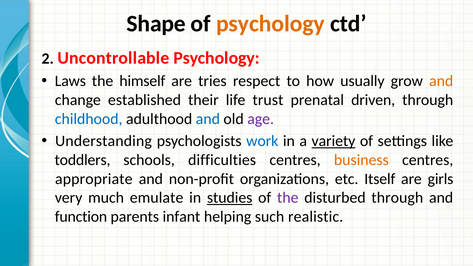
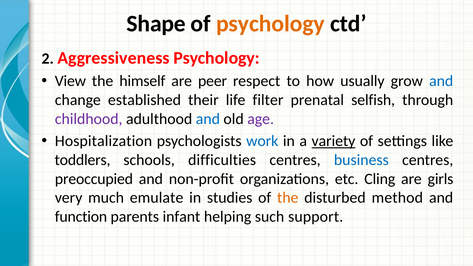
Uncontrollable: Uncontrollable -> Aggressiveness (113, 58)
Laws: Laws -> View (70, 81)
tries: tries -> peer (213, 81)
and colour: orange -> blue (441, 81)
trust: trust -> filter (268, 100)
driven: driven -> selfish (373, 100)
childhood colour: blue -> purple (89, 119)
Understanding: Understanding -> Hospitalization (104, 141)
business colour: orange -> blue (361, 160)
appropriate: appropriate -> preoccupied (94, 179)
Itself: Itself -> Cling (380, 179)
studies underline: present -> none (230, 198)
the colour: purple -> orange (288, 198)
disturbed through: through -> method (397, 198)
realistic: realistic -> support (316, 217)
